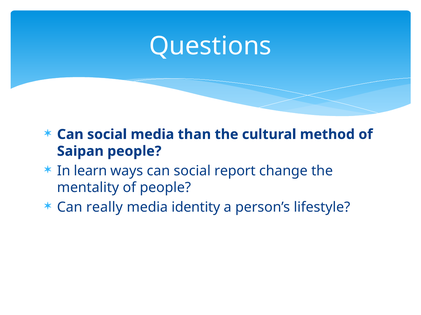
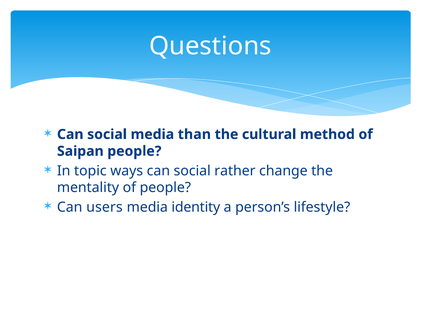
learn: learn -> topic (90, 171)
report: report -> rather (235, 171)
really: really -> users (104, 208)
